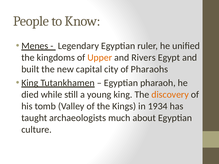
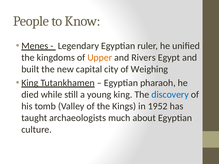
Pharaohs: Pharaohs -> Weighing (149, 69)
discovery colour: orange -> blue (170, 95)
1934: 1934 -> 1952 (158, 106)
